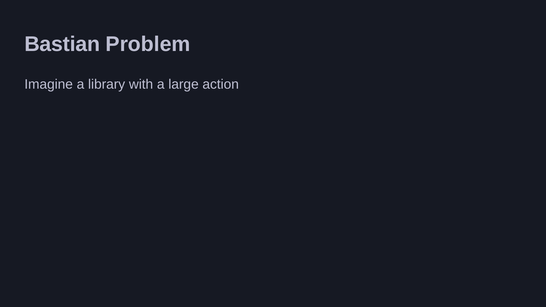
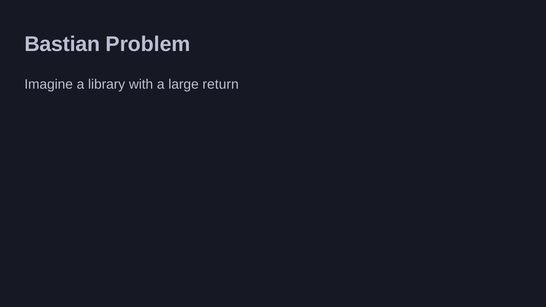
action: action -> return (221, 84)
